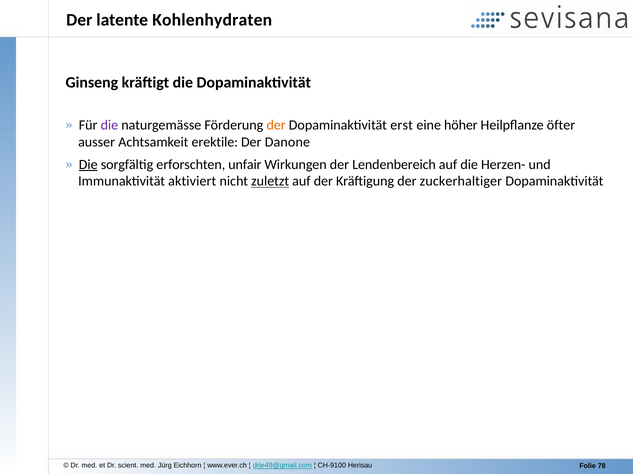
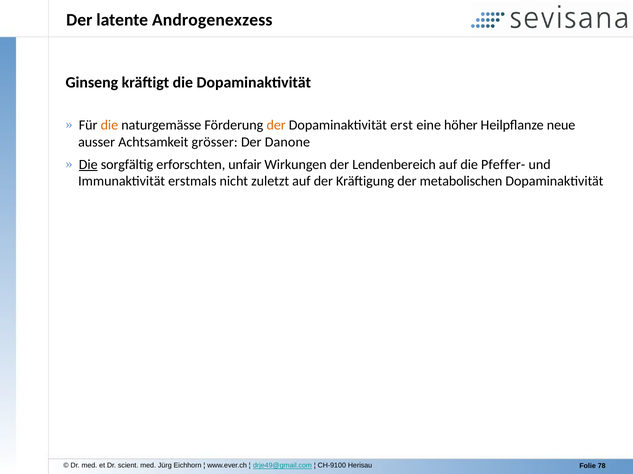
Kohlenhydraten: Kohlenhydraten -> Androgenexzess (212, 20)
die colour: purple -> orange (109, 125)
öfter: öfter -> neue (561, 125)
erektile: erektile -> grösser (215, 142)
Herzen-: Herzen- -> Pfeffer- (503, 165)
aktiviert: aktiviert -> erstmals (192, 182)
zuletzt underline: present -> none (270, 182)
zuckerhaltiger: zuckerhaltiger -> metabolischen (461, 182)
